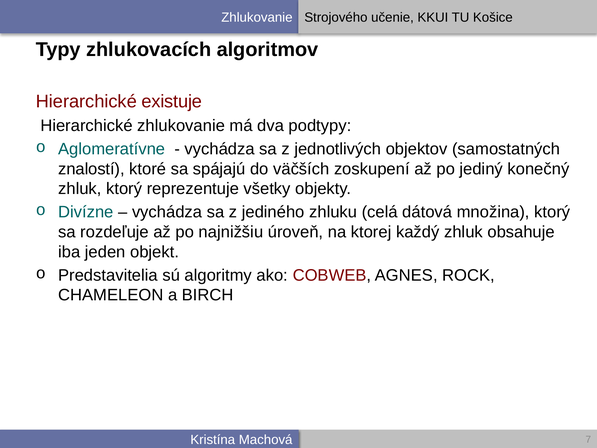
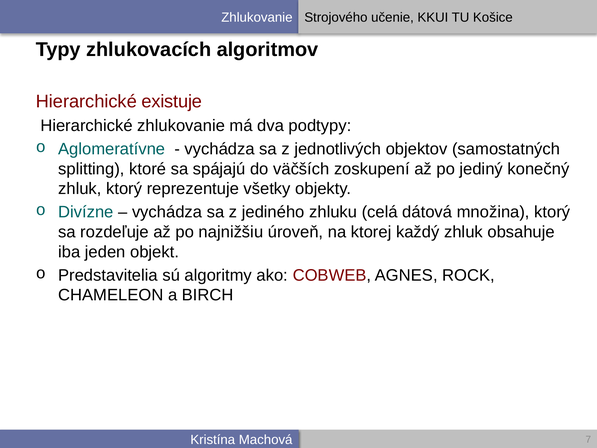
znalostí: znalostí -> splitting (91, 169)
